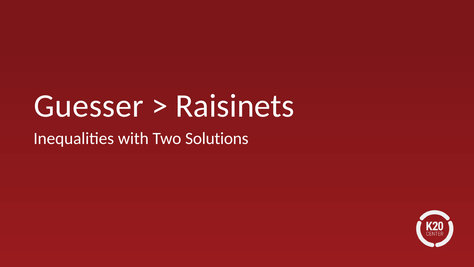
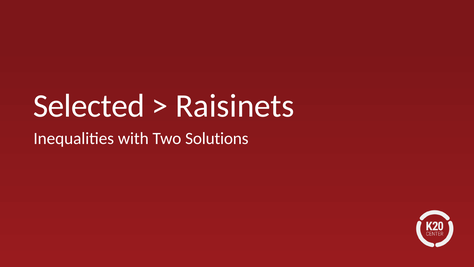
Guesser: Guesser -> Selected (89, 106)
